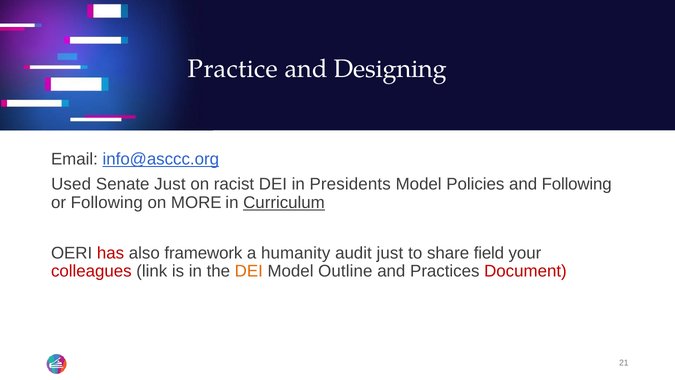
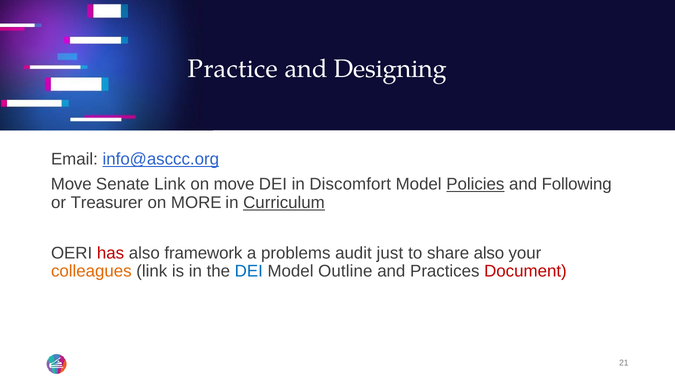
Used: Used -> Move (71, 184)
Senate Just: Just -> Link (170, 184)
on racist: racist -> move (234, 184)
Presidents: Presidents -> Discomfort (350, 184)
Policies underline: none -> present (475, 184)
or Following: Following -> Treasurer (107, 202)
humanity: humanity -> problems (296, 253)
share field: field -> also (489, 253)
colleagues colour: red -> orange (91, 271)
DEI colour: orange -> blue (249, 271)
